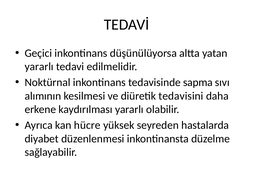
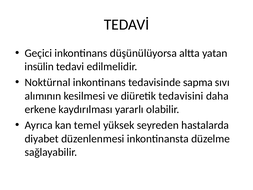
yararlı: yararlı -> insülin (39, 67)
hücre: hücre -> temel (87, 125)
